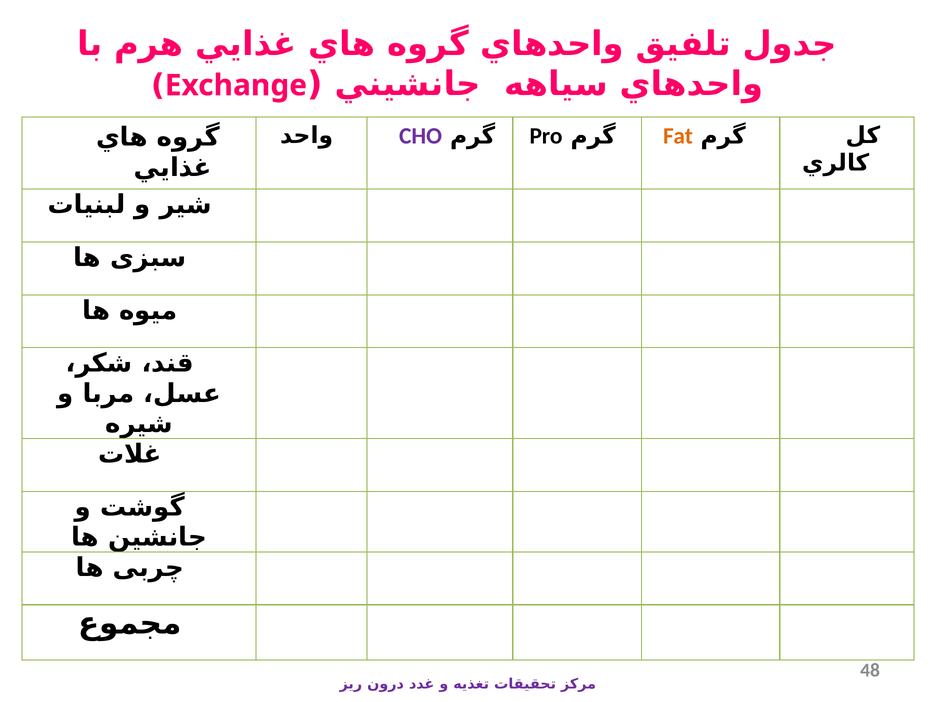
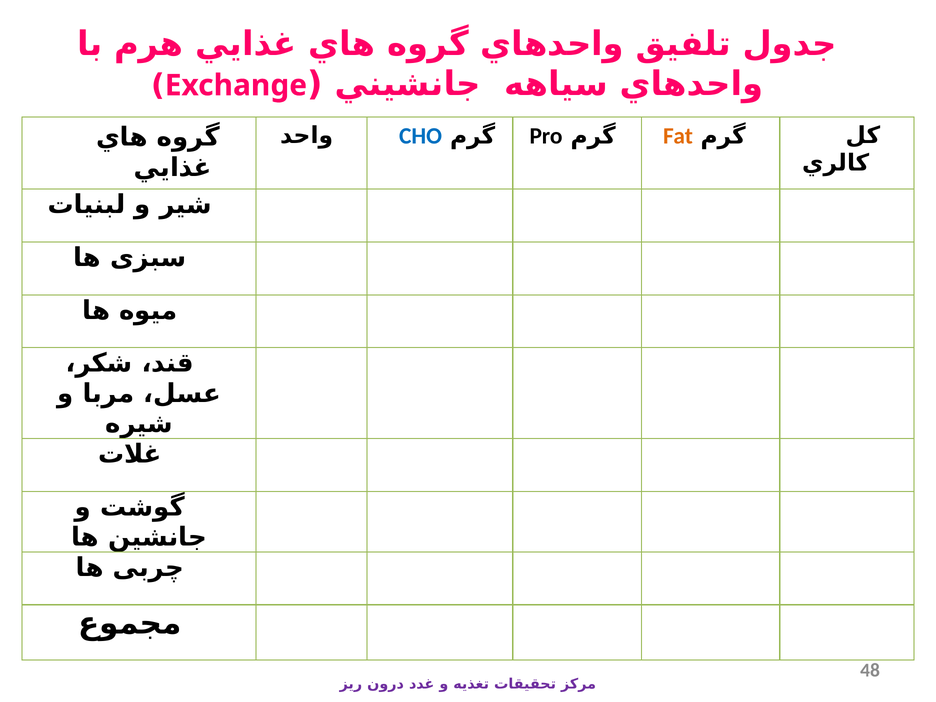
CHO colour: purple -> blue (420, 136)
